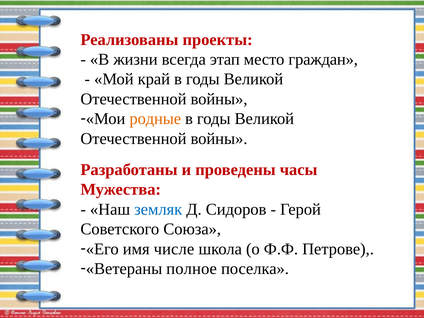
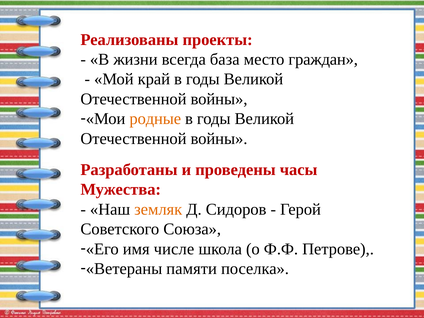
этап: этап -> база (225, 59)
земляк colour: blue -> orange (158, 209)
полное: полное -> памяти (192, 269)
